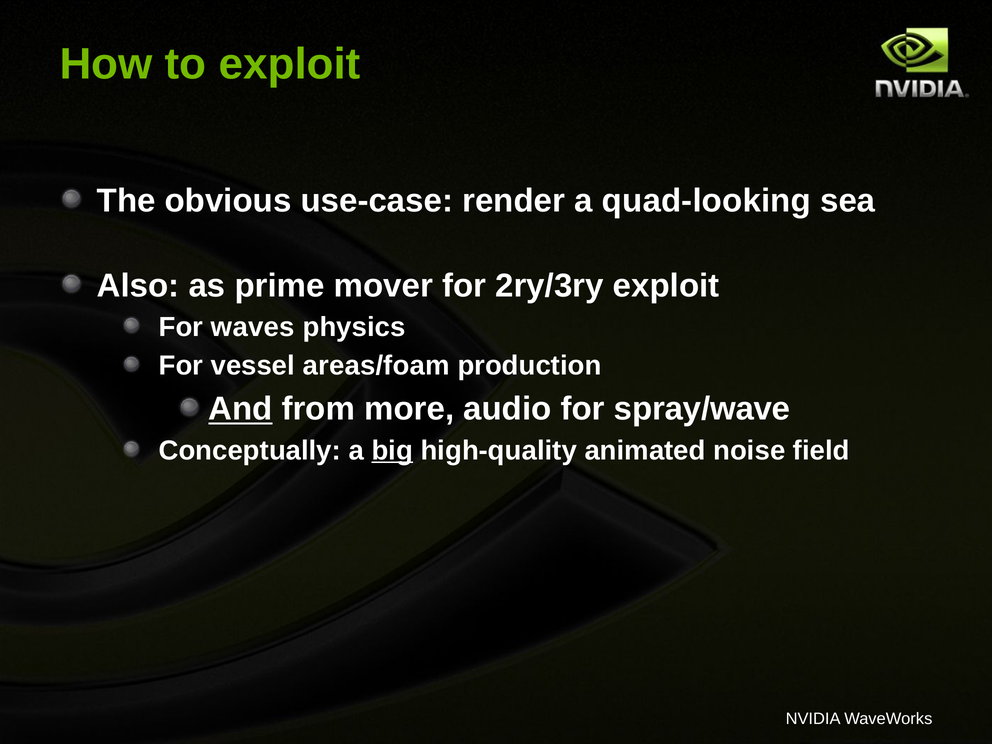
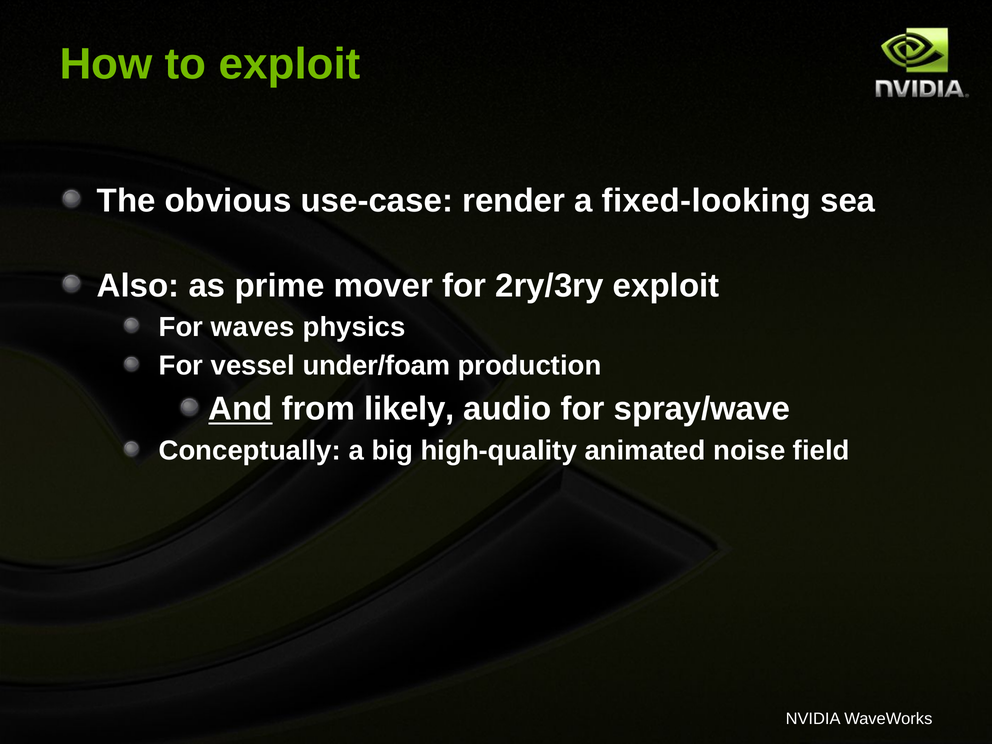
quad-looking: quad-looking -> fixed-looking (706, 201)
areas/foam: areas/foam -> under/foam (376, 366)
more: more -> likely (409, 409)
big underline: present -> none (392, 451)
